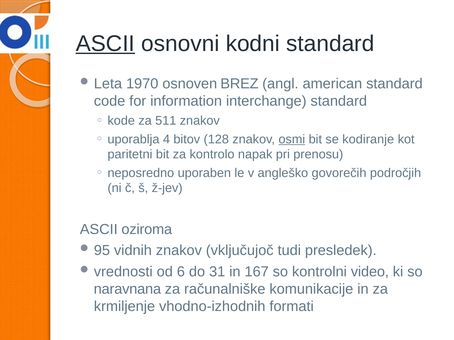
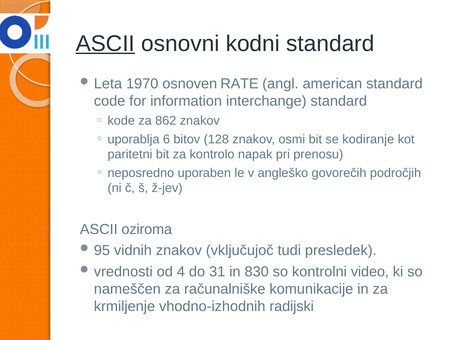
BREZ: BREZ -> RATE (239, 84)
511: 511 -> 862 (166, 121)
4: 4 -> 6 (166, 139)
osmi underline: present -> none (292, 139)
6: 6 -> 4 (181, 272)
167: 167 -> 830 (257, 272)
naravnana: naravnana -> nameščen (127, 289)
formati: formati -> radijski (292, 307)
